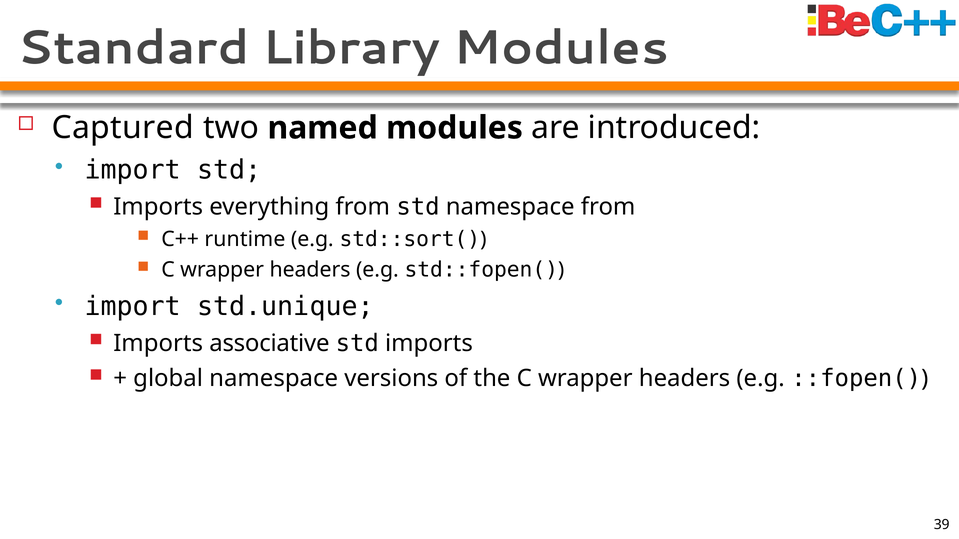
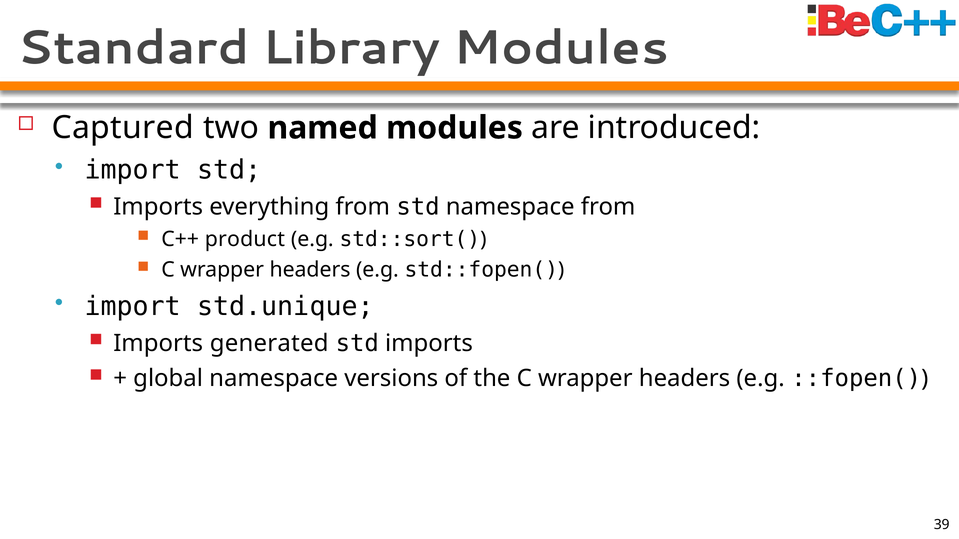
runtime: runtime -> product (245, 239)
associative: associative -> generated (269, 343)
